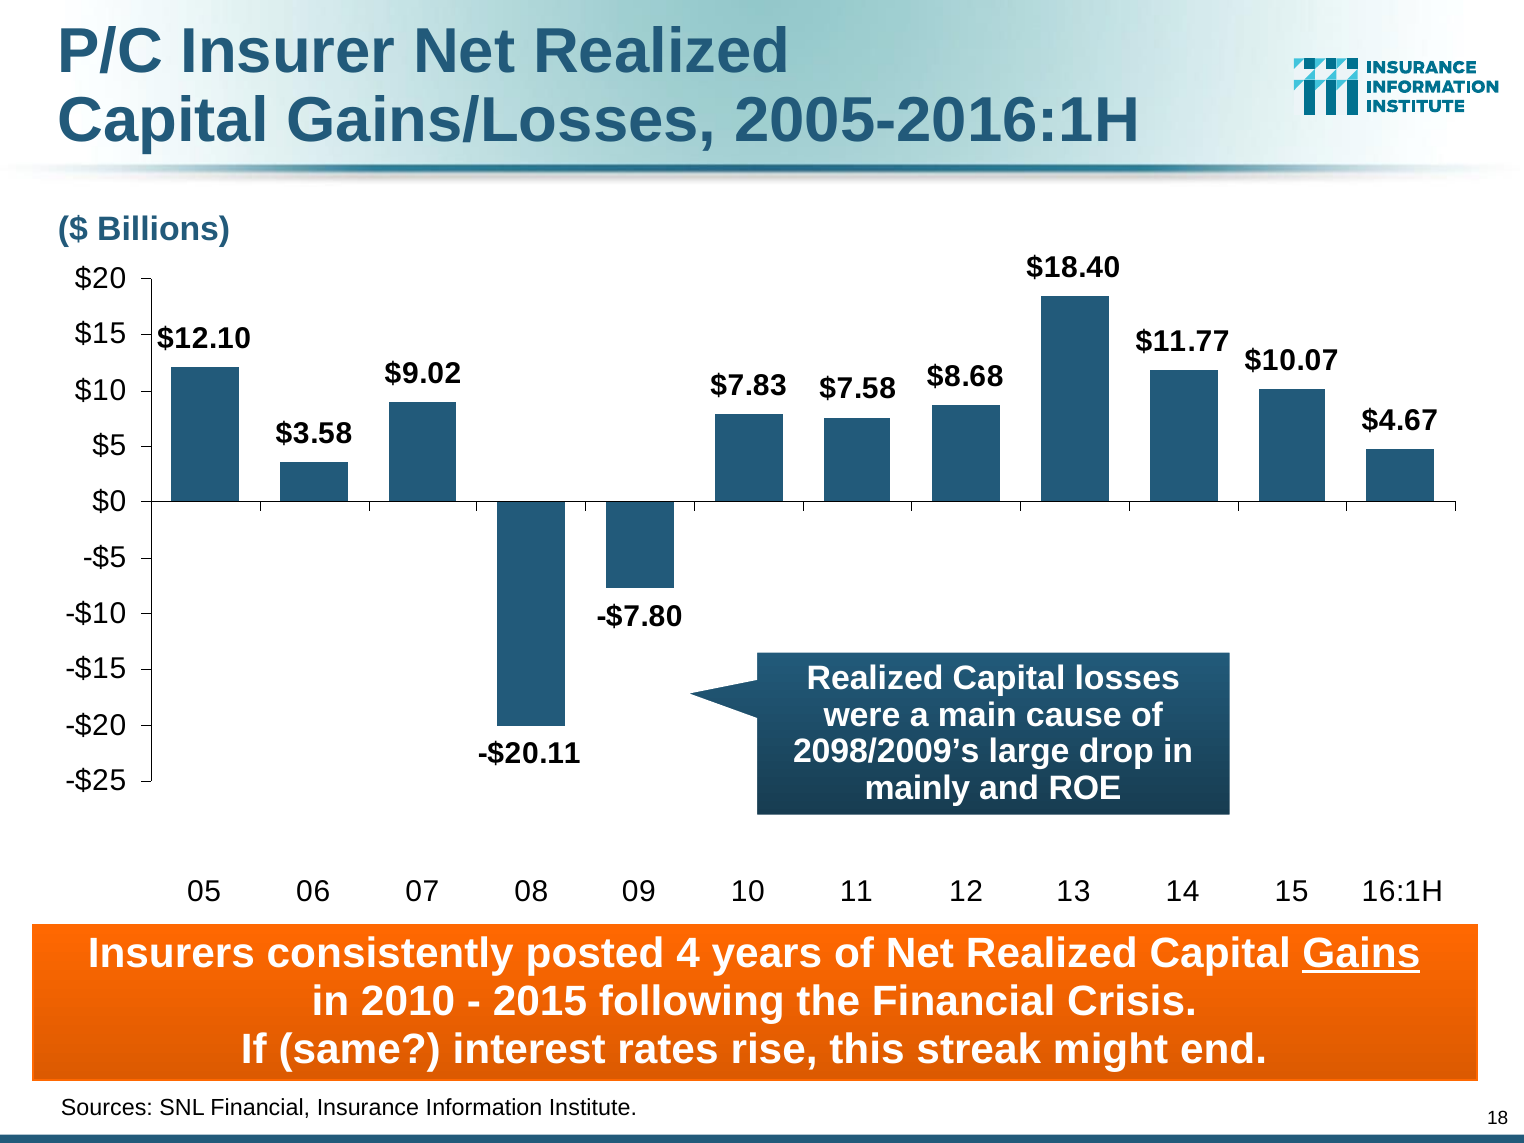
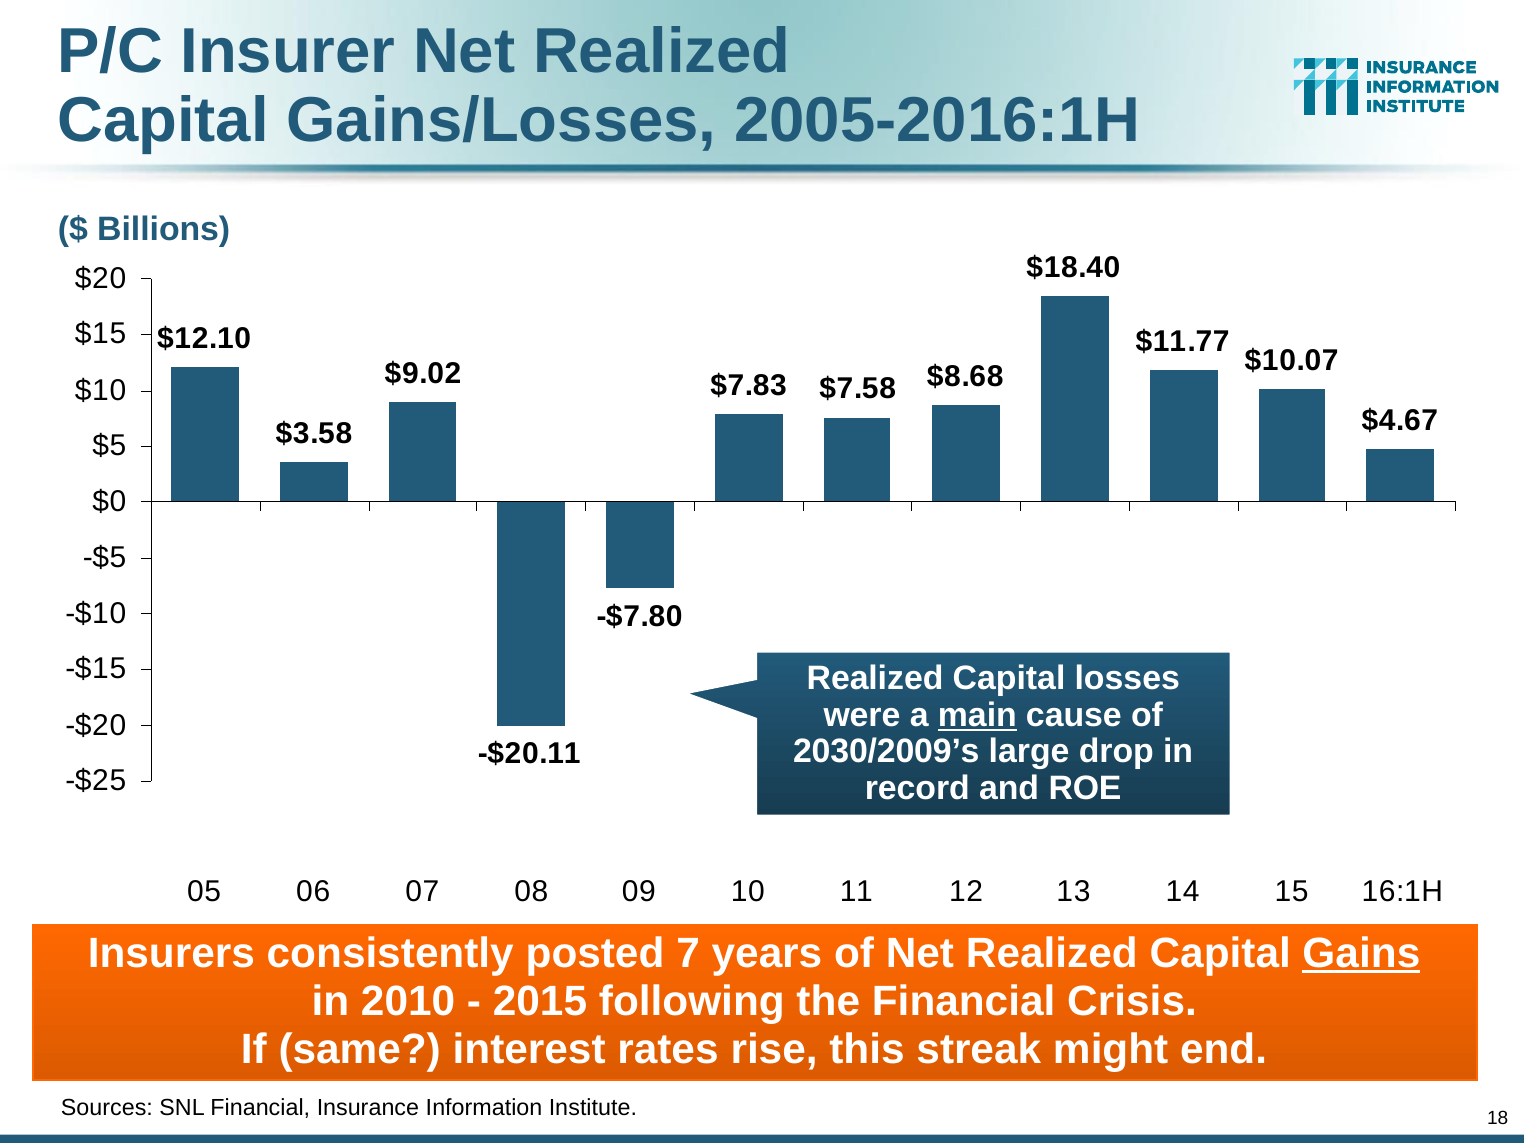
main underline: none -> present (977, 715)
2098/2009’s: 2098/2009’s -> 2030/2009’s (886, 752)
mainly: mainly -> record (917, 788)
4: 4 -> 7 (688, 953)
